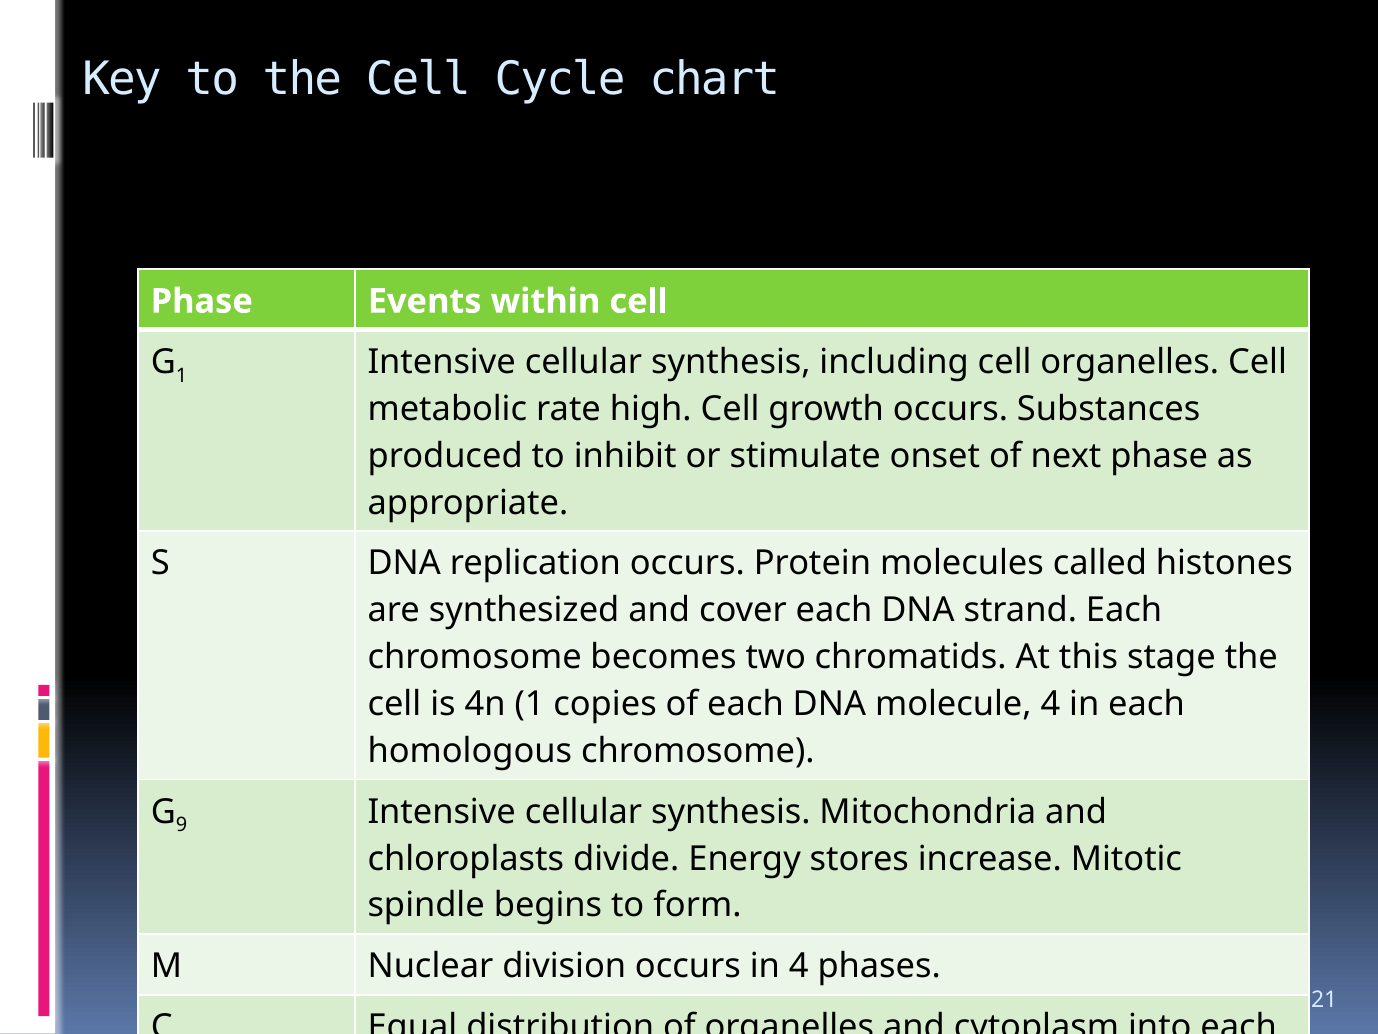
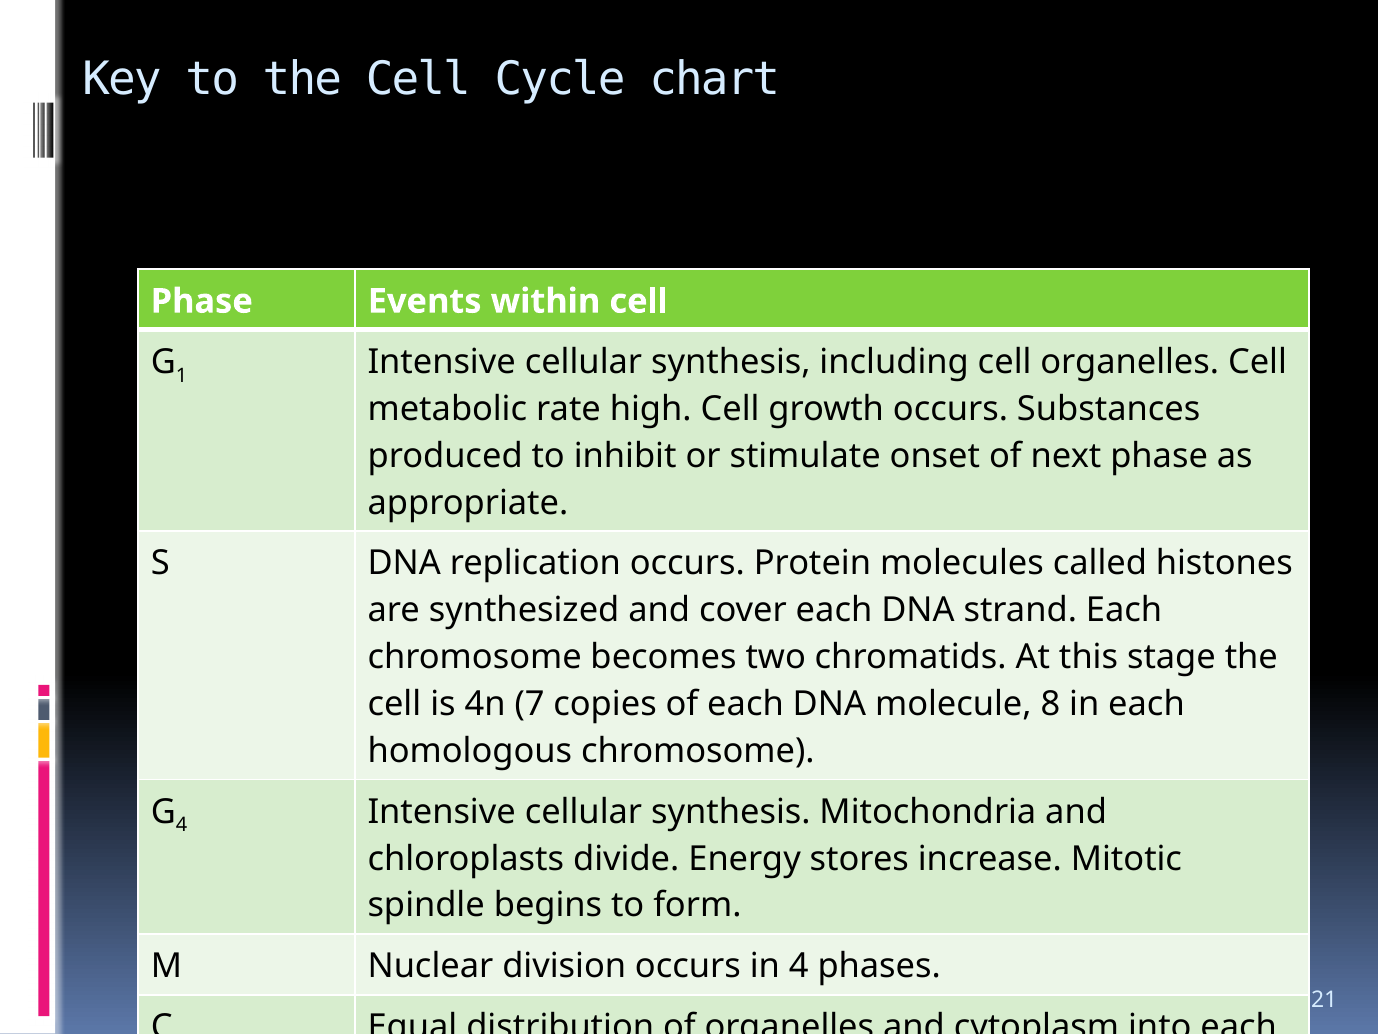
4n 1: 1 -> 7 (530, 704)
molecule 4: 4 -> 8 (1050, 704)
9: 9 -> 4 (181, 825)
